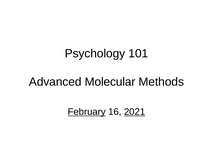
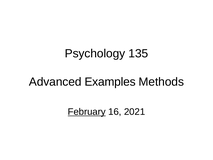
101: 101 -> 135 (138, 53)
Molecular: Molecular -> Examples (110, 82)
2021 underline: present -> none (135, 112)
